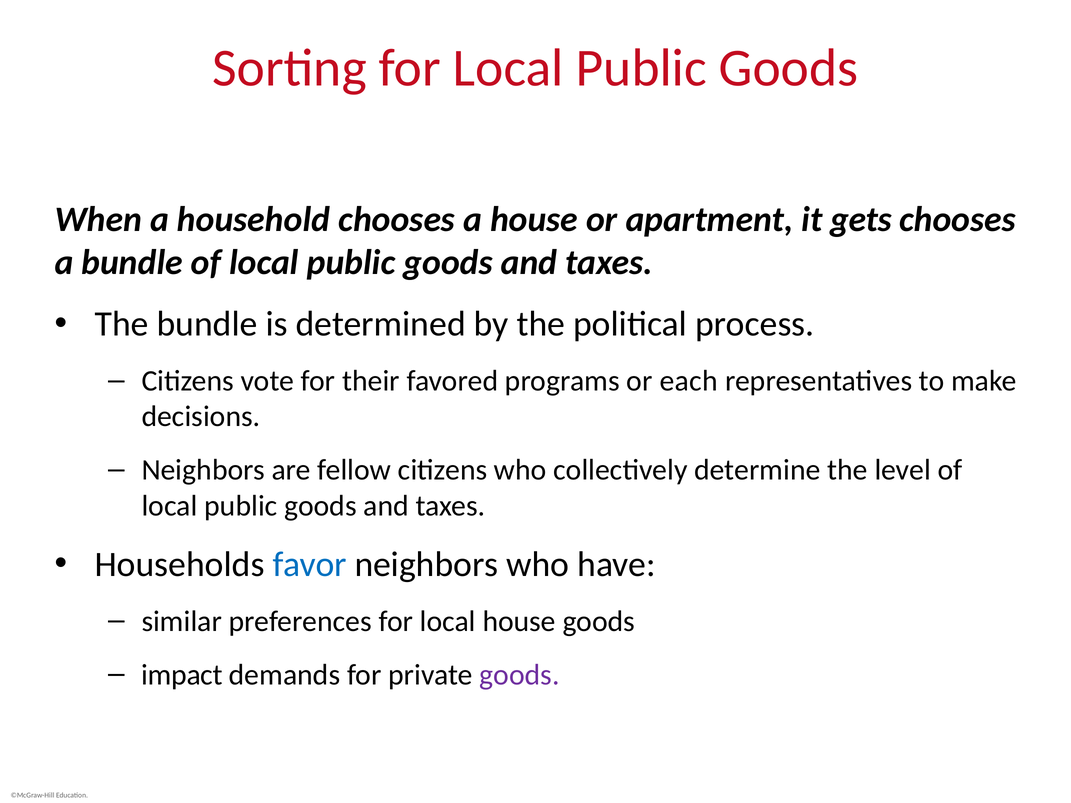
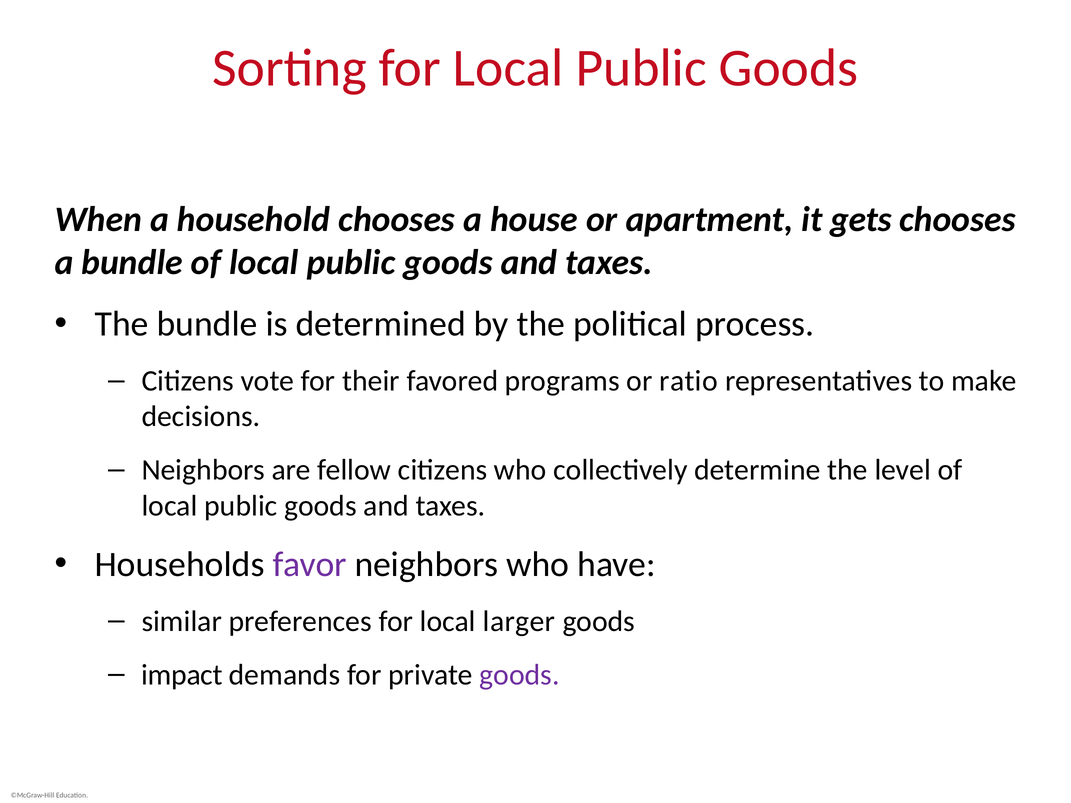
each: each -> ratio (689, 381)
favor colour: blue -> purple (310, 565)
local house: house -> larger (519, 621)
